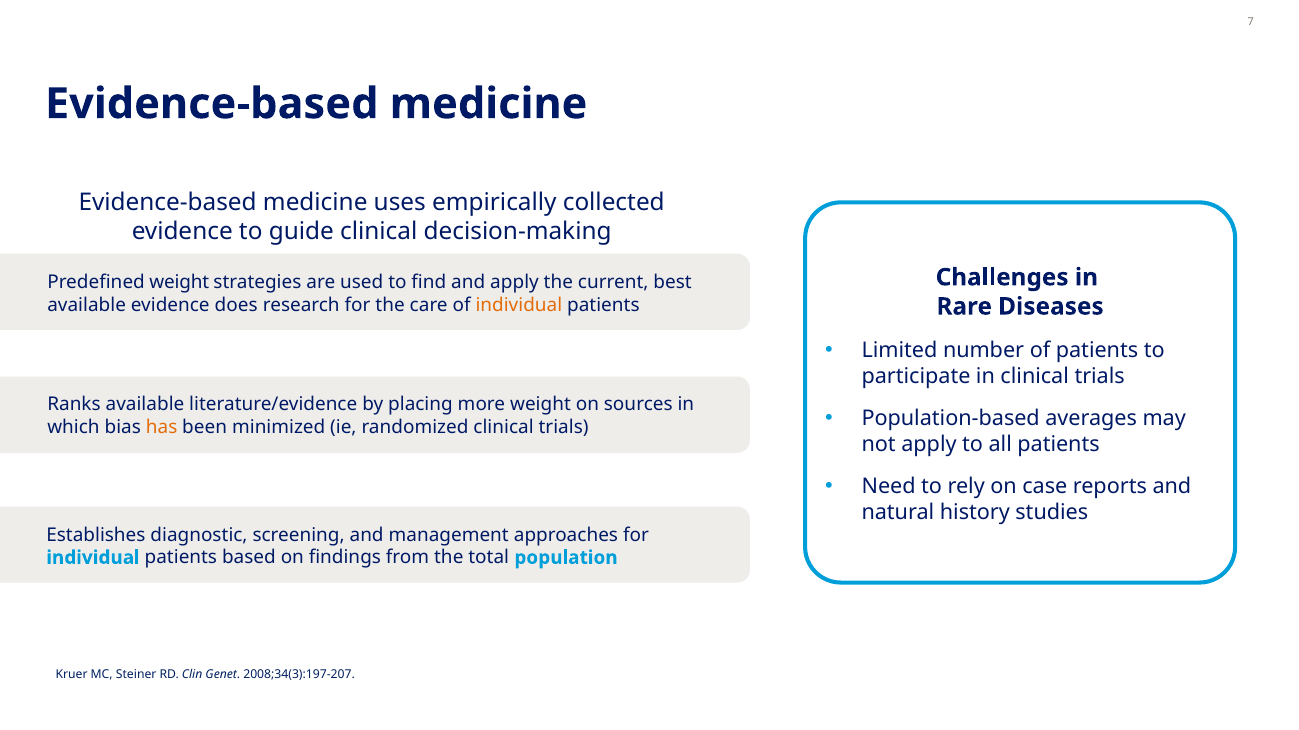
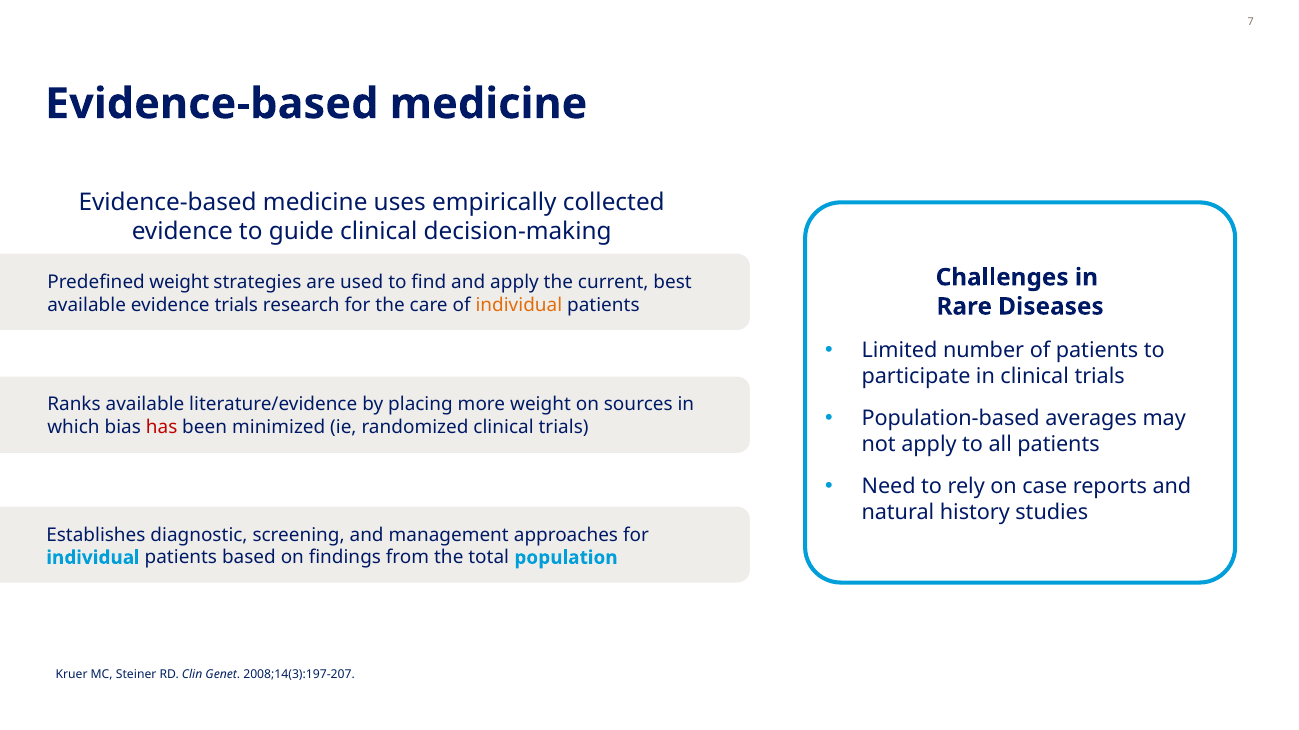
evidence does: does -> trials (236, 305)
has colour: orange -> red (162, 427)
2008;34(3):197-207: 2008;34(3):197-207 -> 2008;14(3):197-207 (299, 675)
